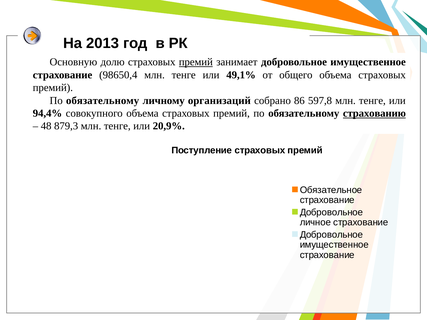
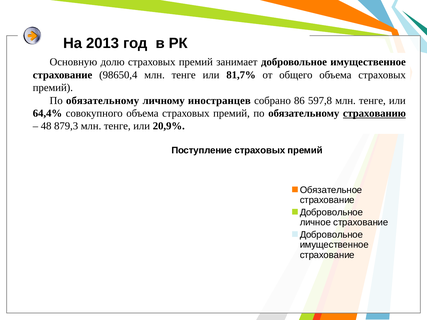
премий underline: present -> none (196, 62)
49,1%: 49,1% -> 81,7% (241, 75)
организаций: организаций -> иностранцев (219, 101)
94,4%: 94,4% -> 64,4% (47, 113)
